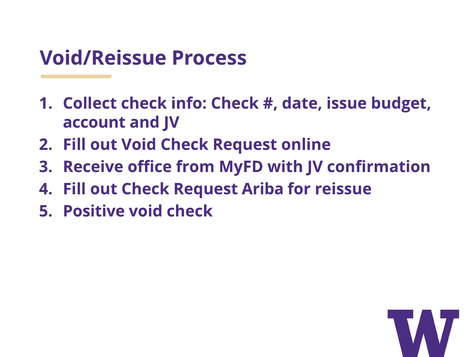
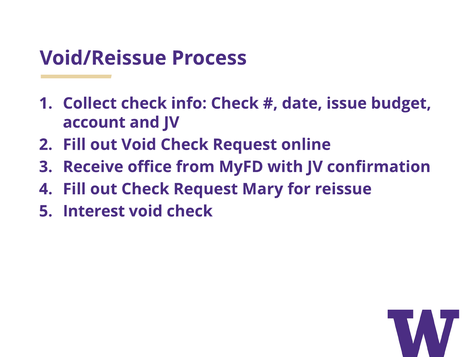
Ariba: Ariba -> Mary (263, 189)
Positive: Positive -> Interest (94, 211)
